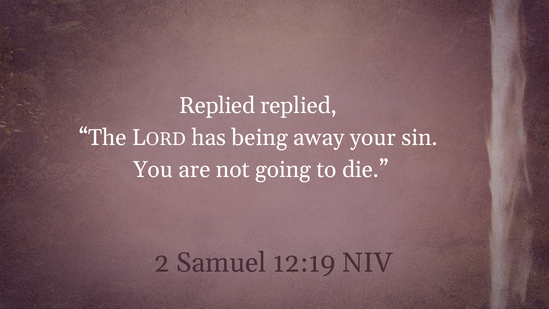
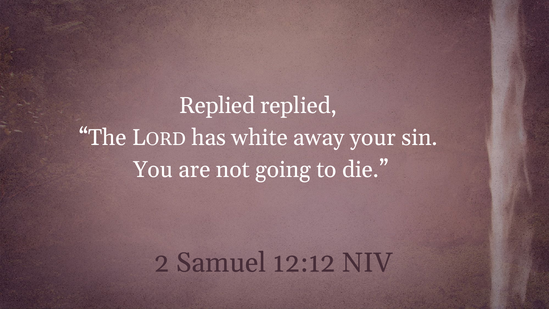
being: being -> white (260, 138)
12:19: 12:19 -> 12:12 (304, 263)
